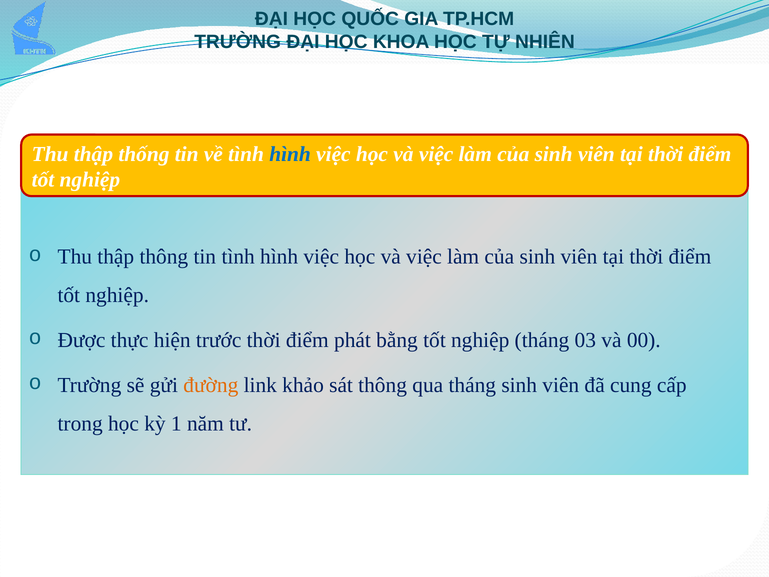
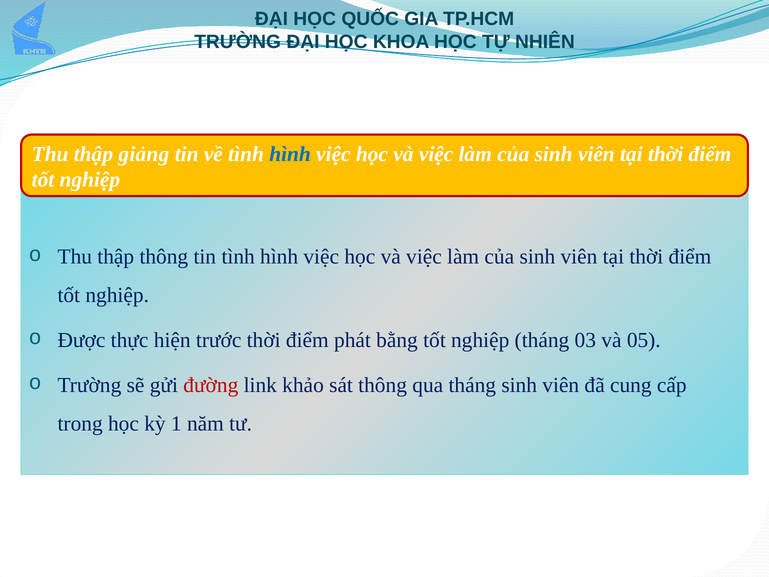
thống: thống -> giảng (144, 154)
00: 00 -> 05 (644, 340)
đường colour: orange -> red (211, 385)
